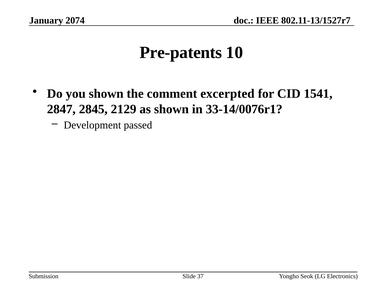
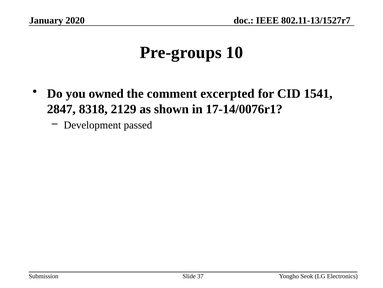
2074: 2074 -> 2020 (75, 20)
Pre-patents: Pre-patents -> Pre-groups (181, 52)
you shown: shown -> owned (106, 93)
2845: 2845 -> 8318 (93, 109)
33-14/0076r1: 33-14/0076r1 -> 17-14/0076r1 (244, 109)
